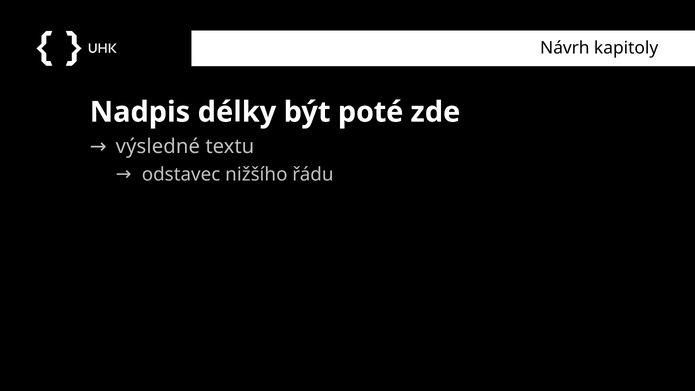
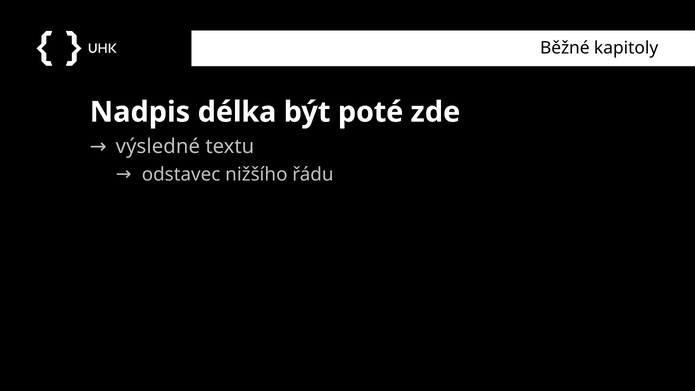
Návrh: Návrh -> Běžné (565, 48)
délky: délky -> délka (237, 112)
